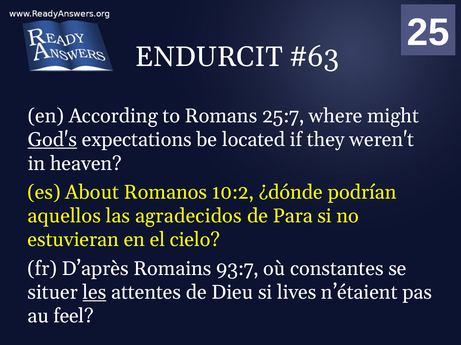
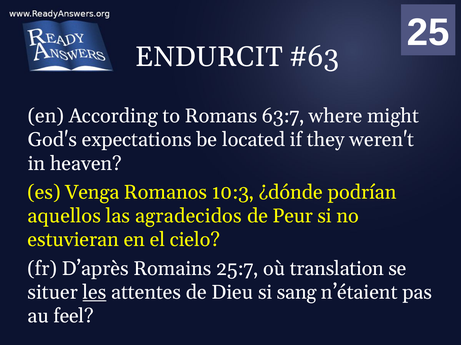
25:7: 25:7 -> 63:7 (283, 116)
God's underline: present -> none (52, 140)
About: About -> Venga (92, 193)
10:2: 10:2 -> 10:3 (233, 193)
Para: Para -> Peur (293, 216)
93:7: 93:7 -> 25:7 (237, 269)
constantes: constantes -> translation (337, 269)
lives: lives -> sang (297, 293)
